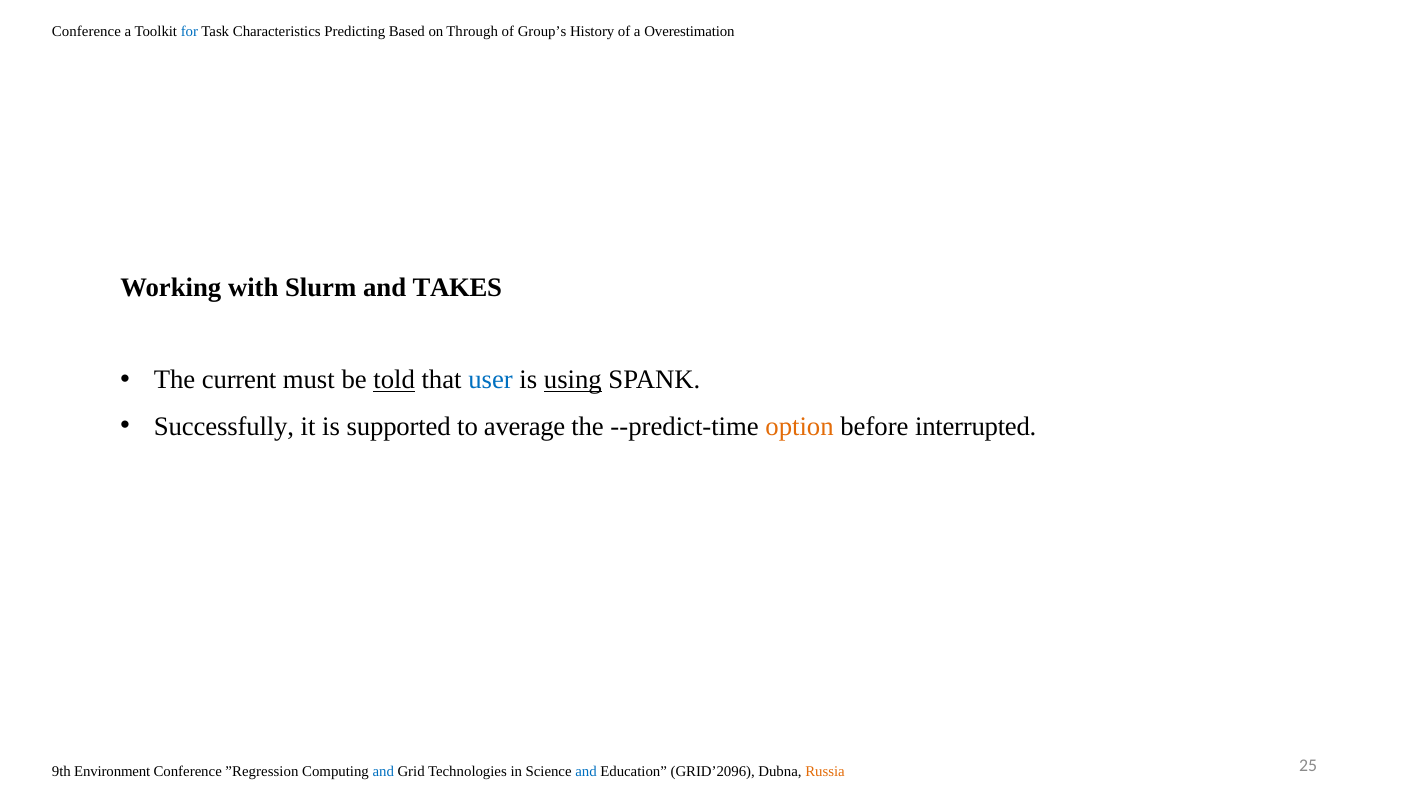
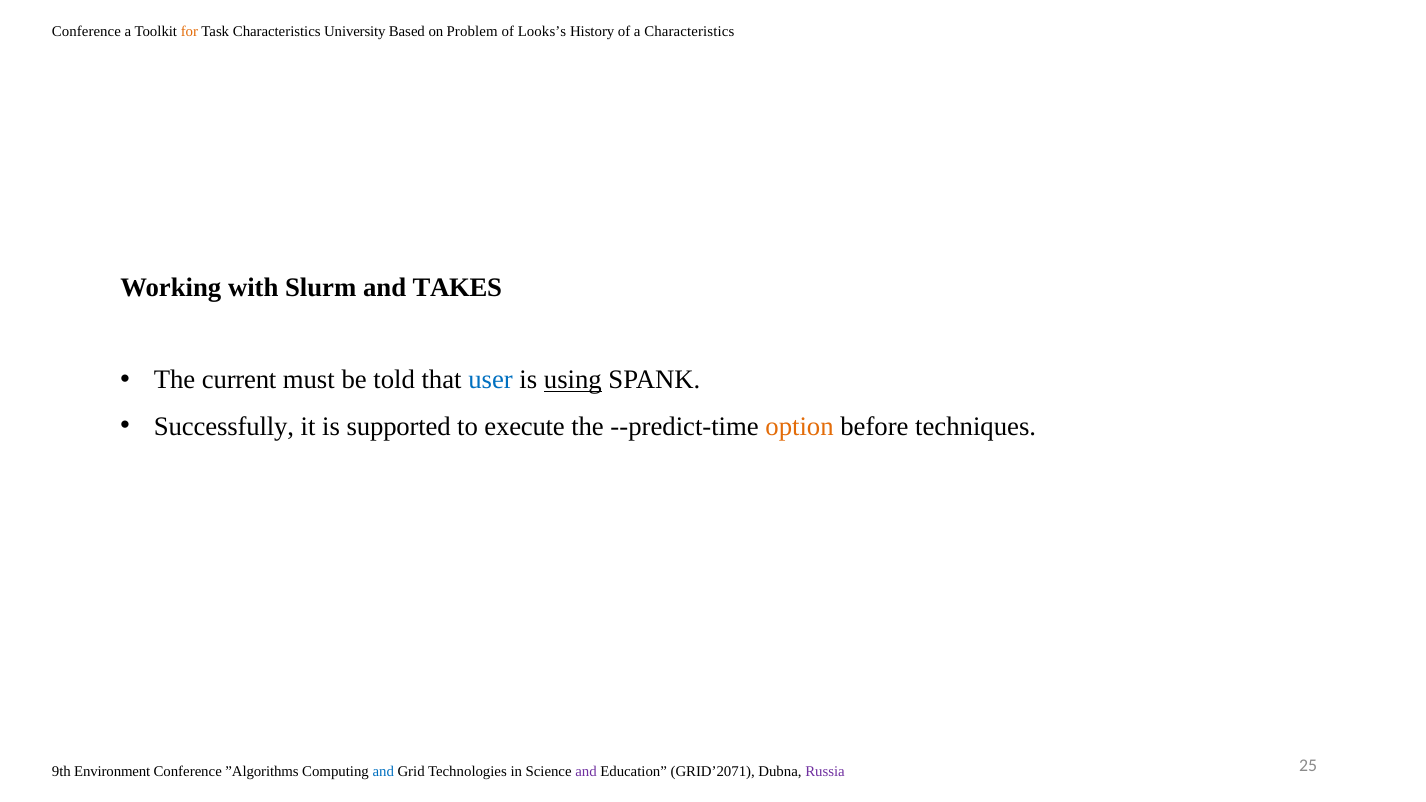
for colour: blue -> orange (189, 32)
Predicting: Predicting -> University (355, 32)
Through: Through -> Problem (472, 32)
Group’s: Group’s -> Looks’s (542, 32)
a Overestimation: Overestimation -> Characteristics (689, 32)
told underline: present -> none (394, 380)
average: average -> execute (525, 426)
interrupted: interrupted -> techniques (976, 426)
”Regression: ”Regression -> ”Algorithms (262, 772)
and colour: blue -> purple (586, 772)
GRID’2096: GRID’2096 -> GRID’2071 (713, 772)
Russia colour: orange -> purple (825, 772)
